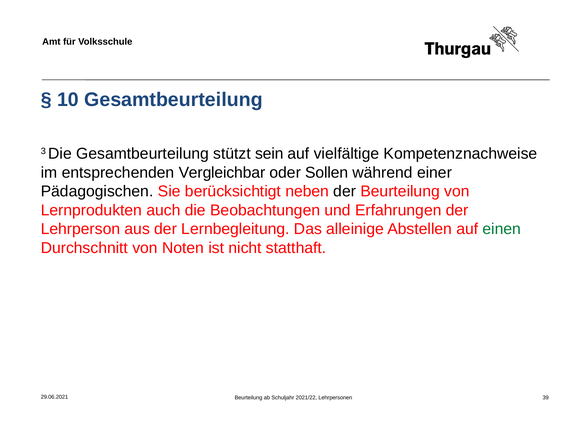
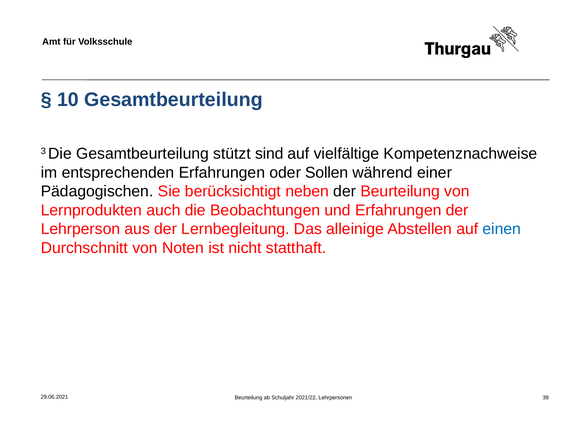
sein: sein -> sind (269, 154)
entsprechenden Vergleichbar: Vergleichbar -> Erfahrungen (222, 172)
einen colour: green -> blue (502, 229)
